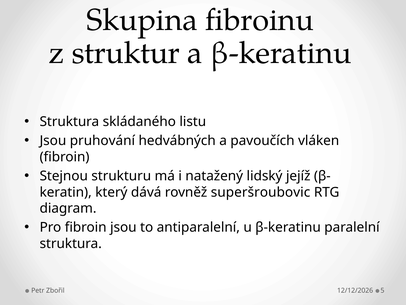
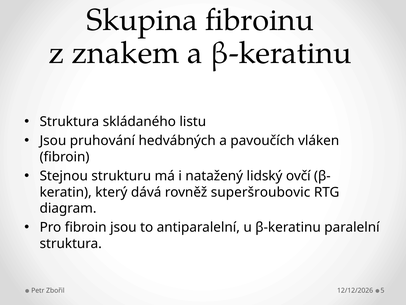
struktur: struktur -> znakem (126, 53)
jejíž: jejíž -> ovčí (298, 176)
